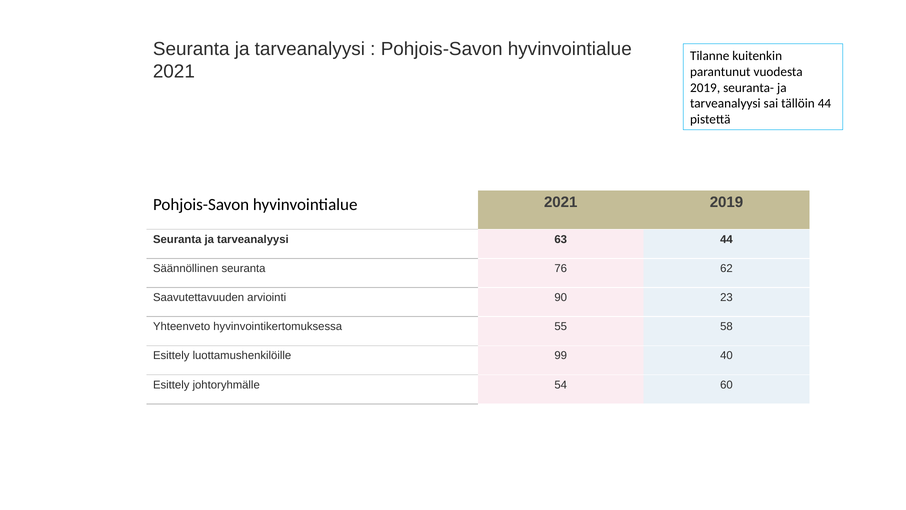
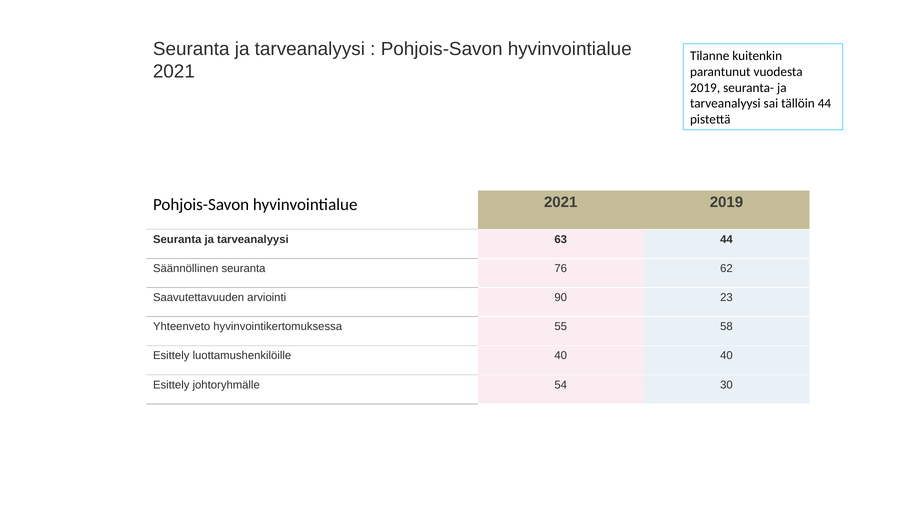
luottamushenkilöille 99: 99 -> 40 (561, 355)
60: 60 -> 30 (727, 384)
